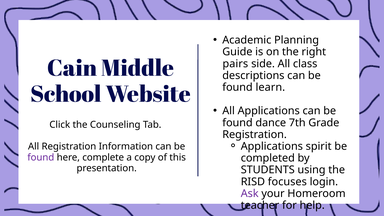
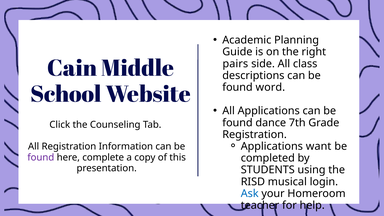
learn: learn -> word (270, 87)
spirit: spirit -> want (319, 146)
focuses: focuses -> musical (287, 182)
Ask colour: purple -> blue (250, 194)
